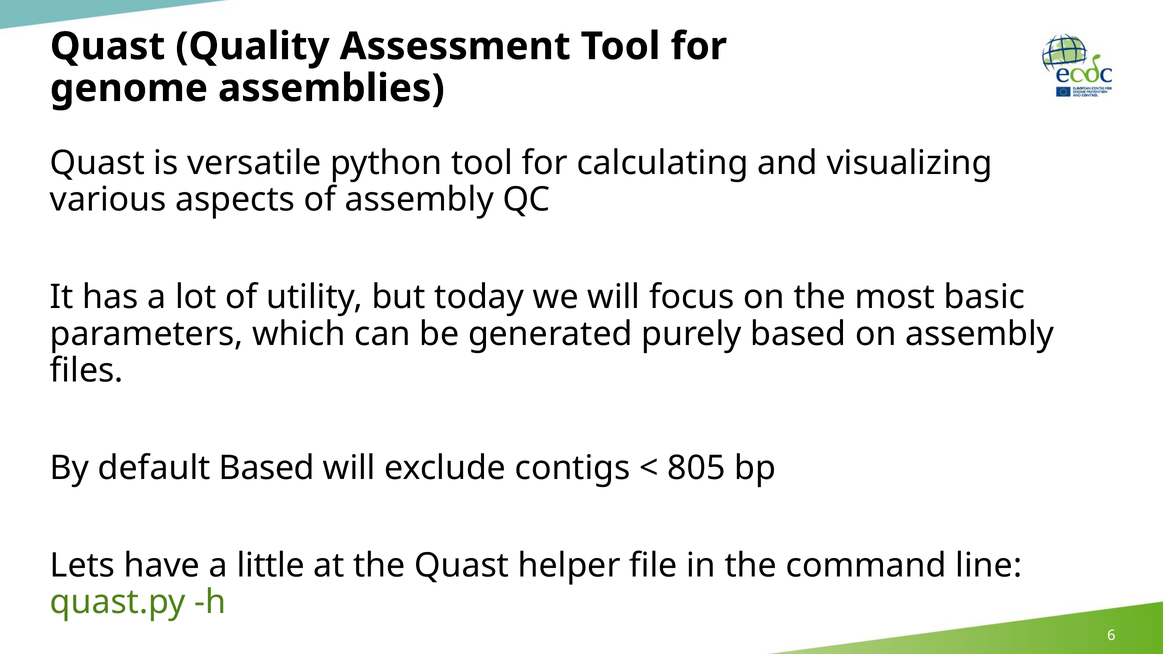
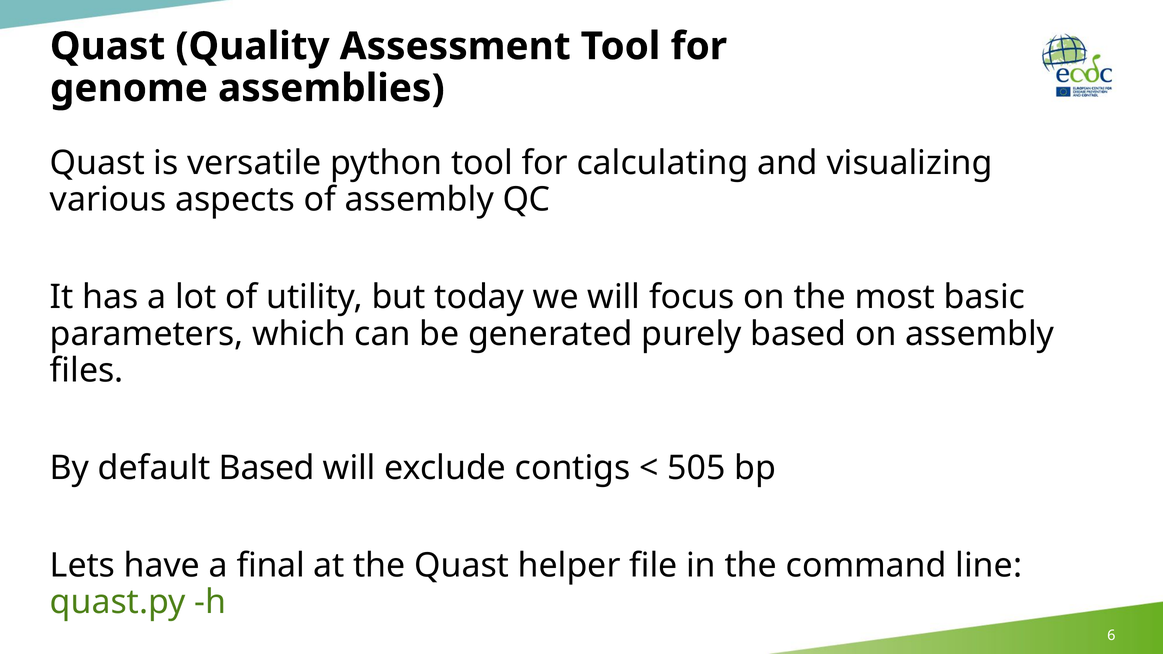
805: 805 -> 505 (697, 468)
little: little -> final (271, 566)
